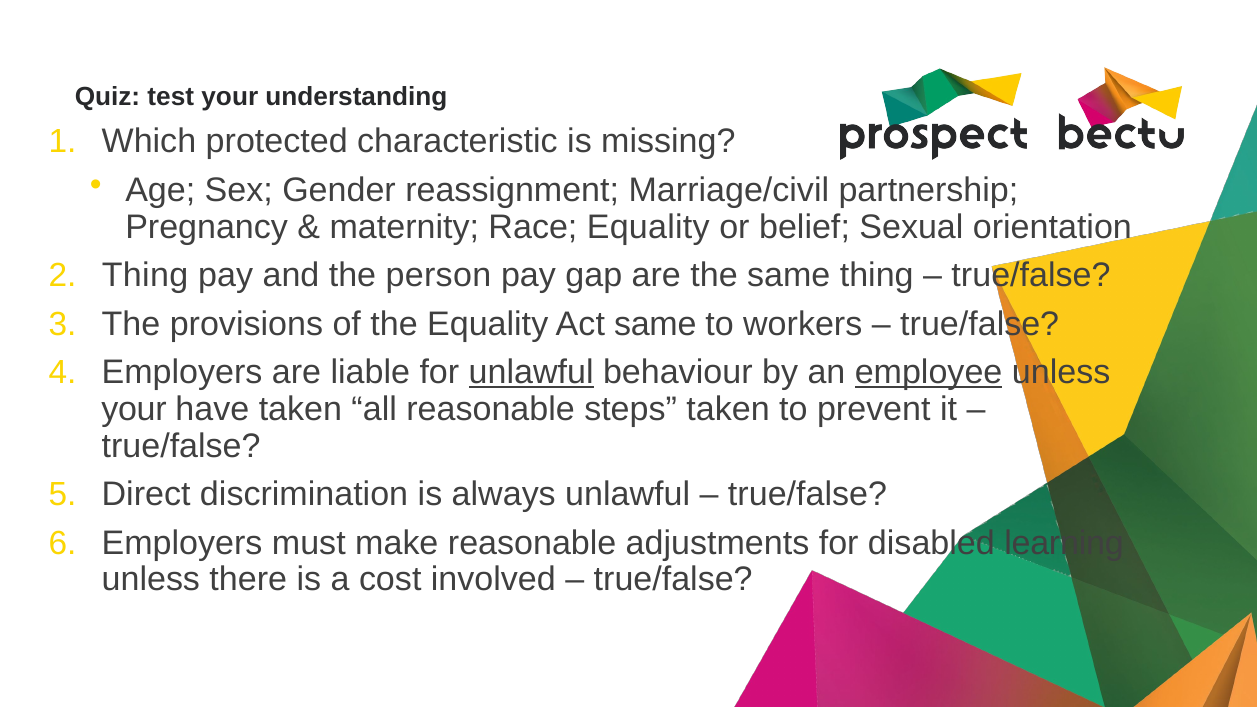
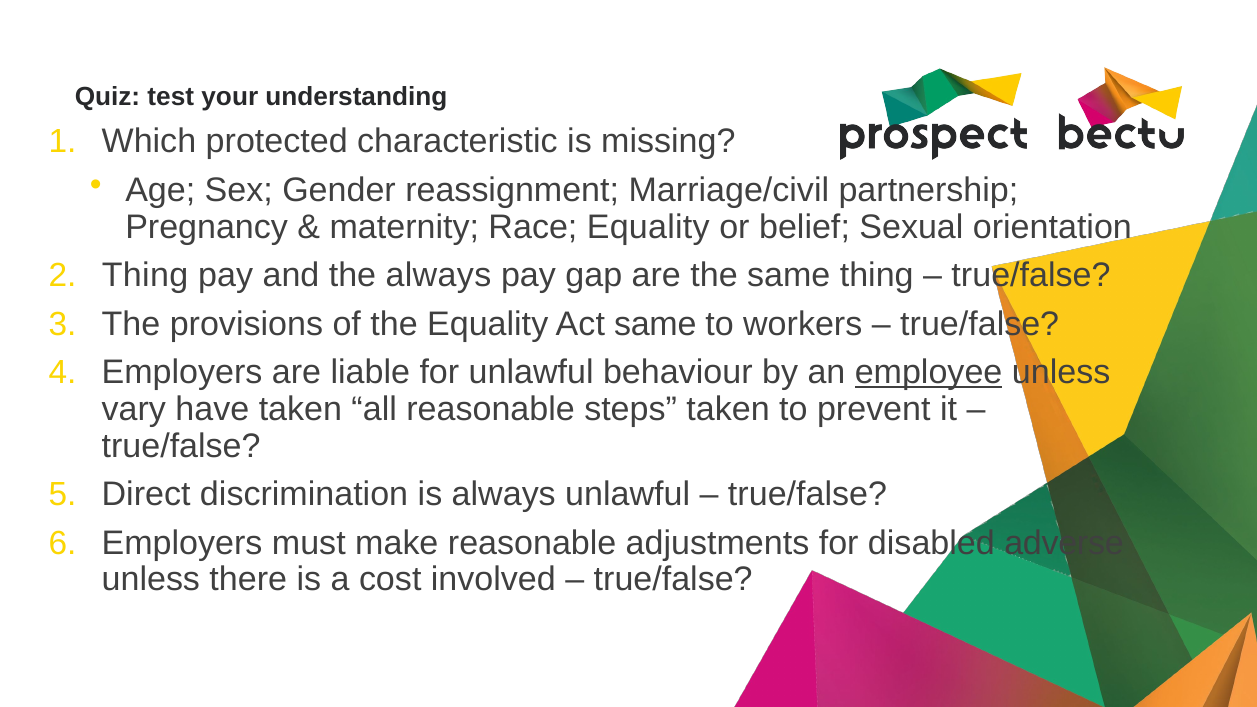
the person: person -> always (438, 275)
unlawful underline: present -> none (531, 372)
your: your -> vary (134, 409)
learning: learning -> adverse (1064, 543)
